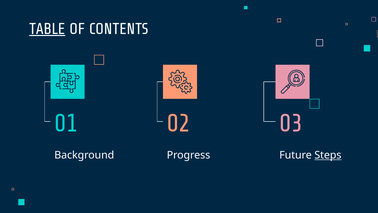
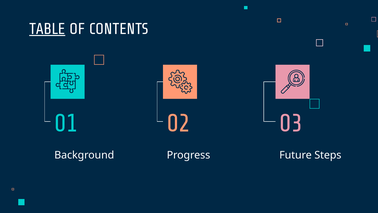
Steps underline: present -> none (328, 155)
